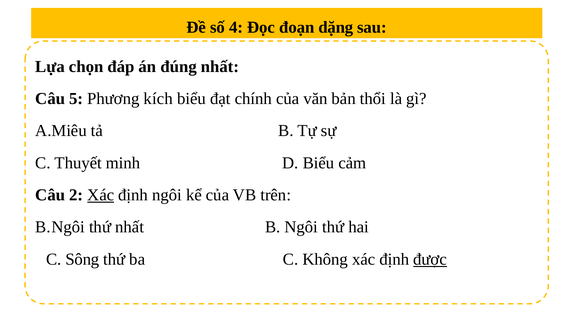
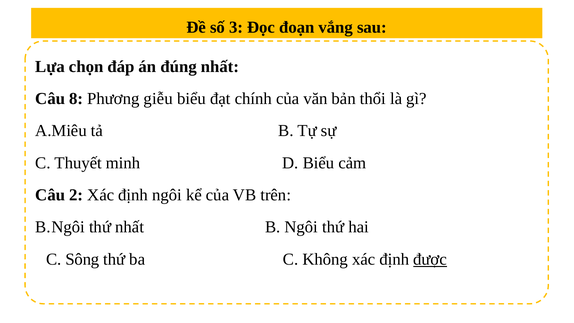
4: 4 -> 3 (236, 27)
dặng: dặng -> vắng (336, 27)
5: 5 -> 8 (76, 99)
kích: kích -> giễu (158, 99)
Xác underline: present -> none (101, 195)
